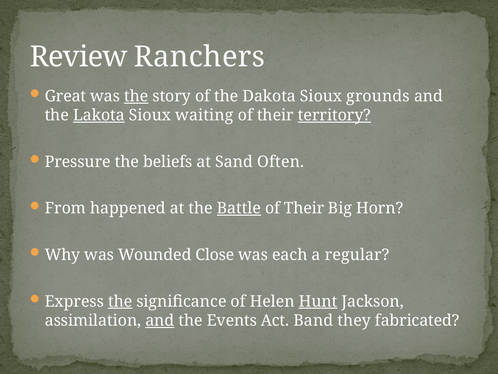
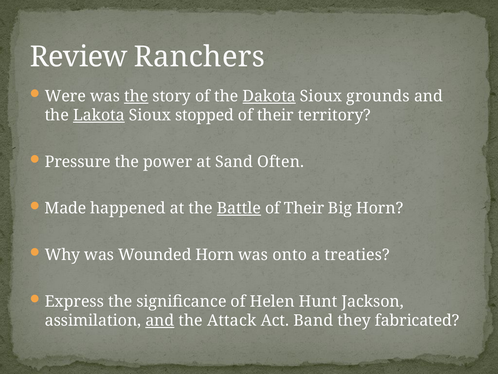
Great: Great -> Were (65, 96)
Dakota underline: none -> present (269, 96)
waiting: waiting -> stopped (204, 115)
territory underline: present -> none (334, 115)
beliefs: beliefs -> power (168, 162)
From: From -> Made (65, 208)
Wounded Close: Close -> Horn (215, 255)
each: each -> onto (290, 255)
regular: regular -> treaties (357, 255)
the underline: present -> none (120, 301)
Hunt underline: present -> none (318, 301)
Events: Events -> Attack (232, 320)
